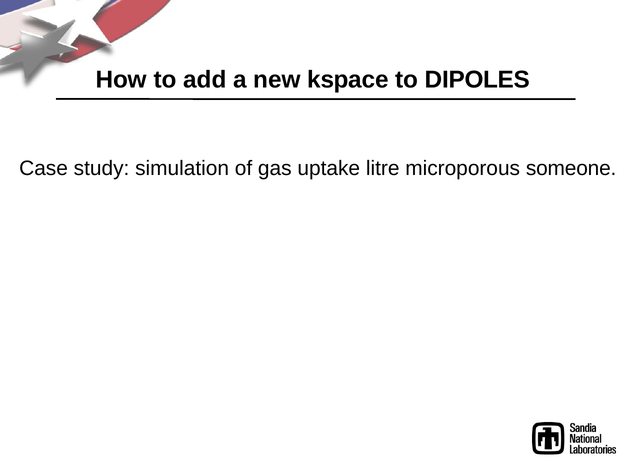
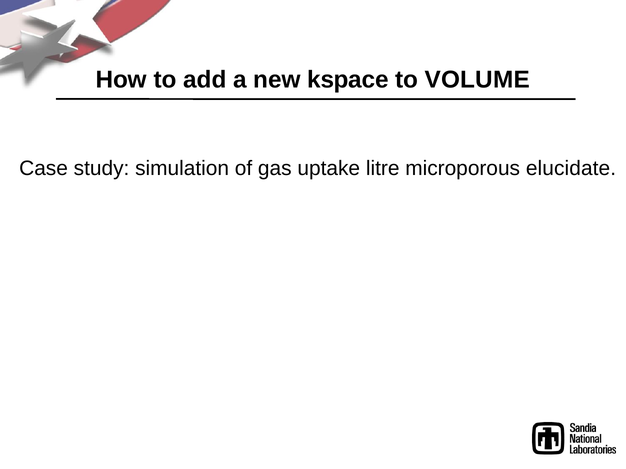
DIPOLES: DIPOLES -> VOLUME (477, 80)
someone: someone -> elucidate (571, 168)
